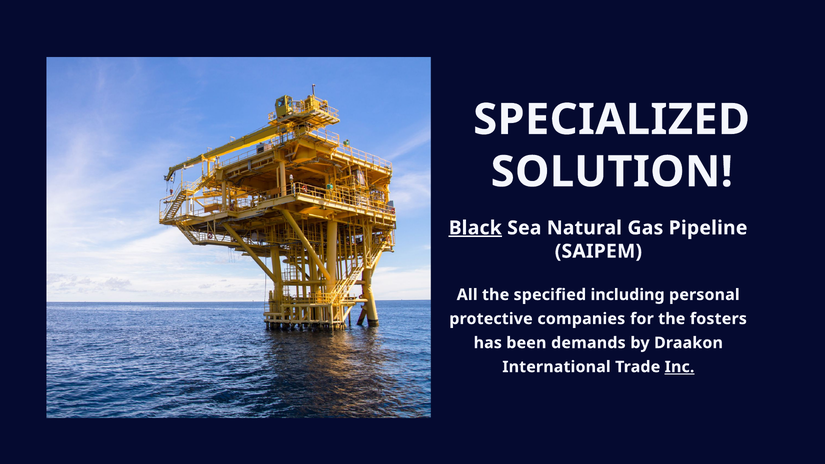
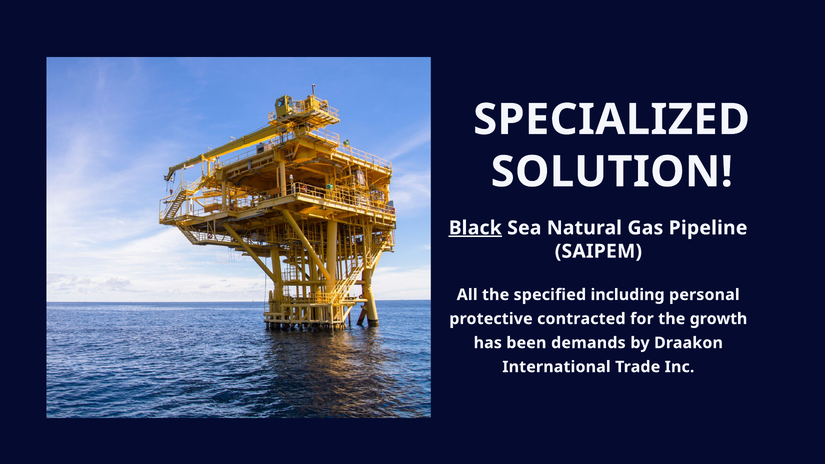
companies: companies -> contracted (581, 319)
fosters: fosters -> growth (719, 319)
Inc underline: present -> none (679, 367)
